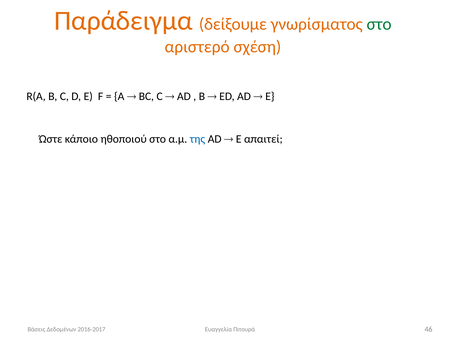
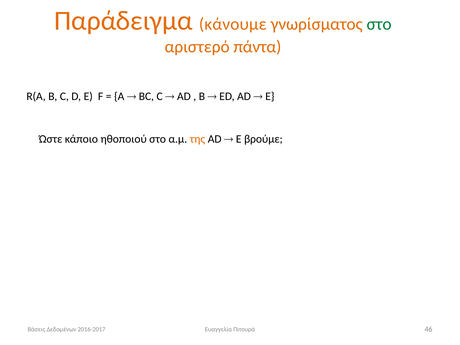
δείξουμε: δείξουμε -> κάνουμε (233, 24)
σχέση: σχέση -> πάντα (257, 47)
της colour: blue -> orange (197, 139)
απαιτεί: απαιτεί -> βρούμε (263, 139)
